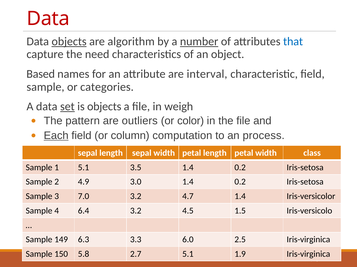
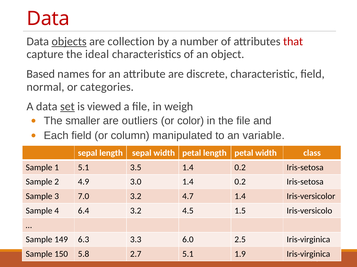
algorithm: algorithm -> collection (131, 42)
number underline: present -> none (199, 42)
that colour: blue -> red (293, 42)
need: need -> ideal (97, 54)
interval: interval -> discrete (207, 74)
sample: sample -> normal (45, 87)
is objects: objects -> viewed (104, 107)
The pattern: pattern -> smaller (83, 121)
Each underline: present -> none (56, 136)
computation: computation -> manipulated (182, 136)
process: process -> variable (264, 136)
